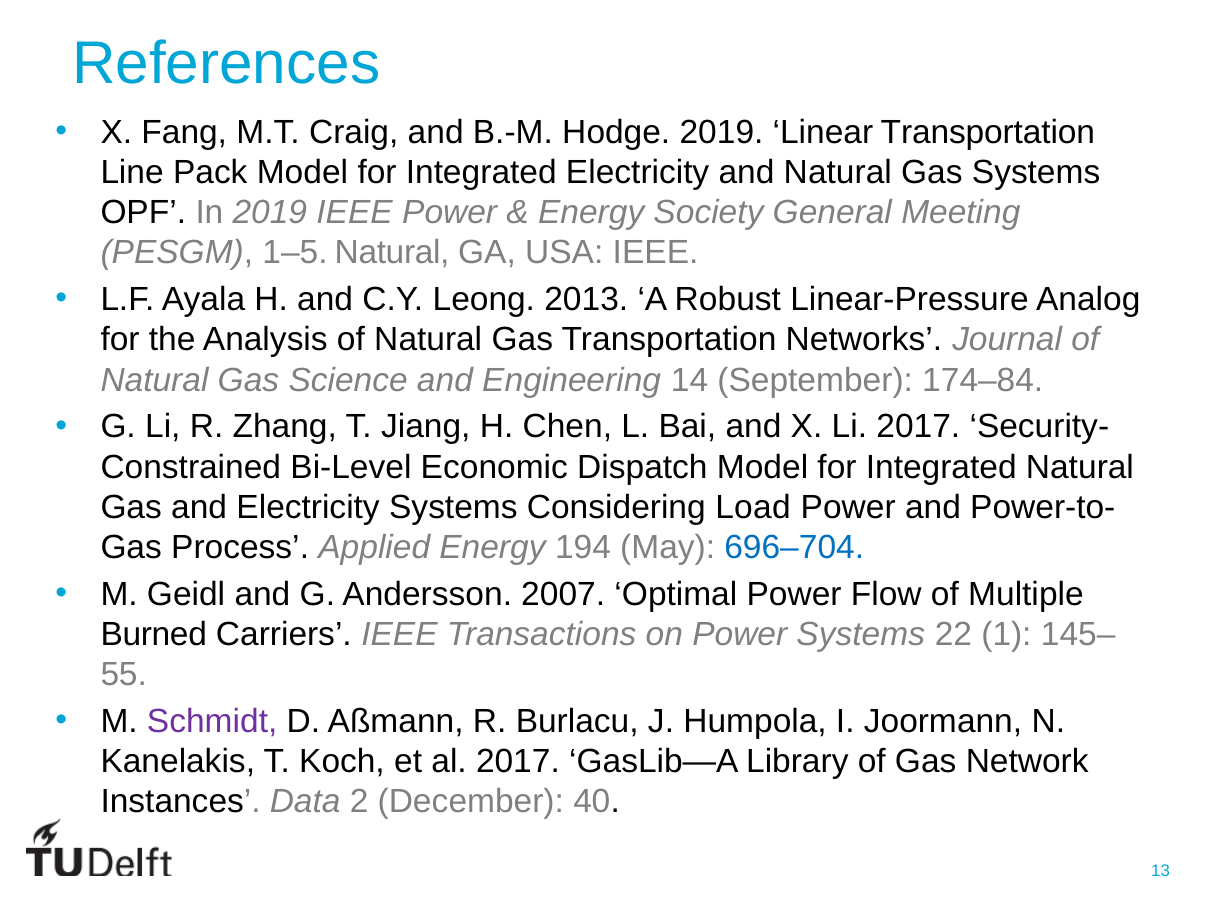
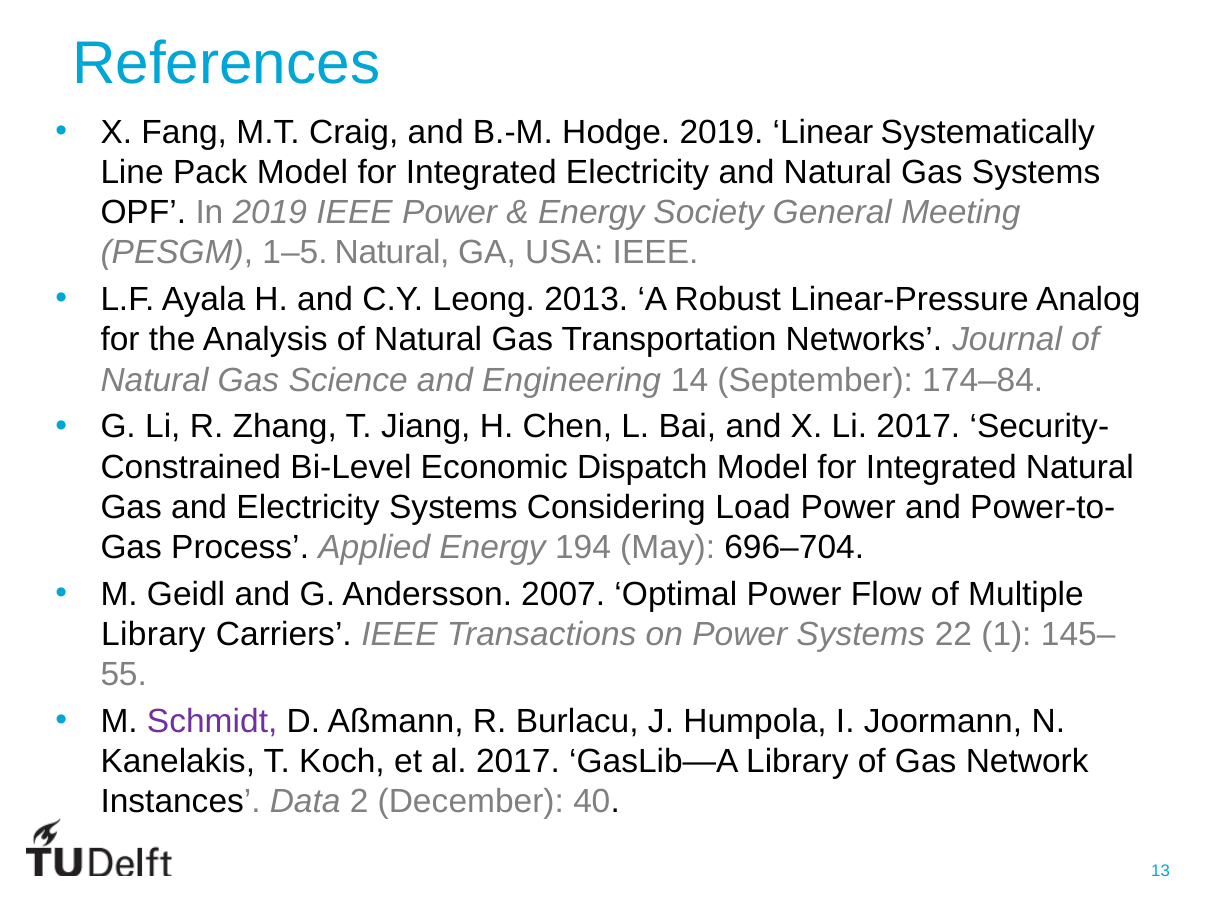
Linear Transportation: Transportation -> Systematically (988, 133)
696–704 colour: blue -> black (794, 548)
Burned: Burned -> Library (153, 635)
